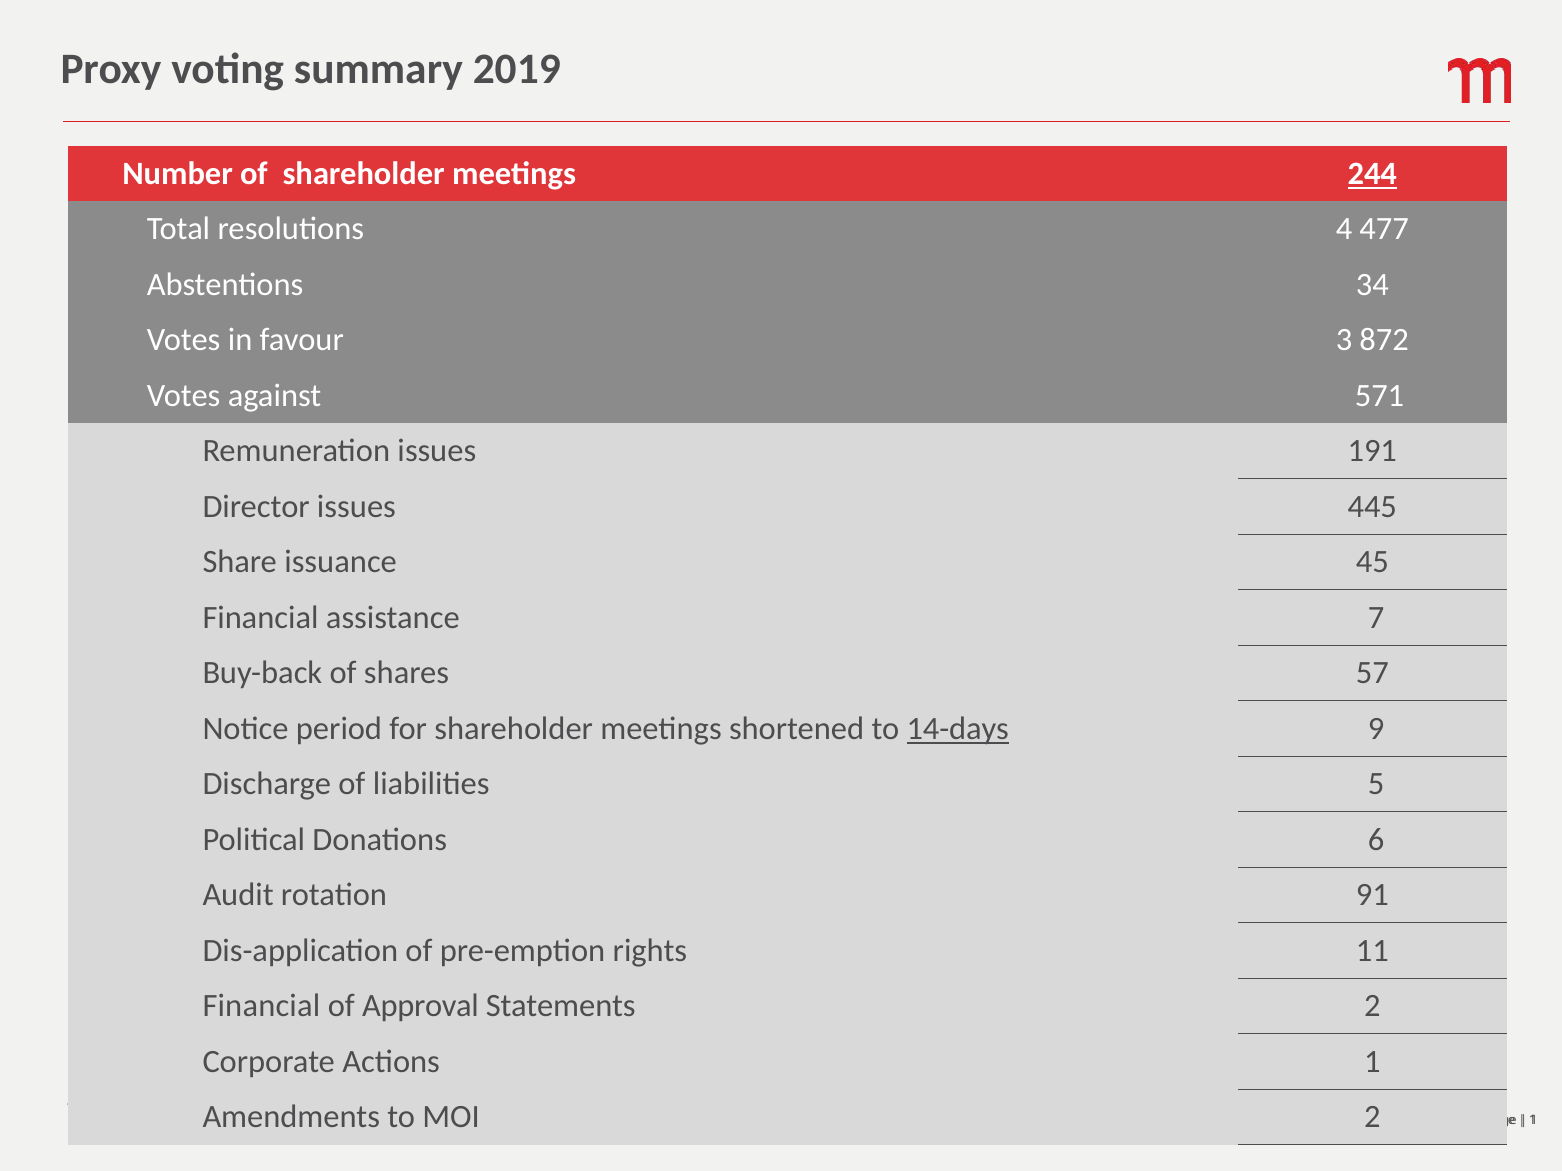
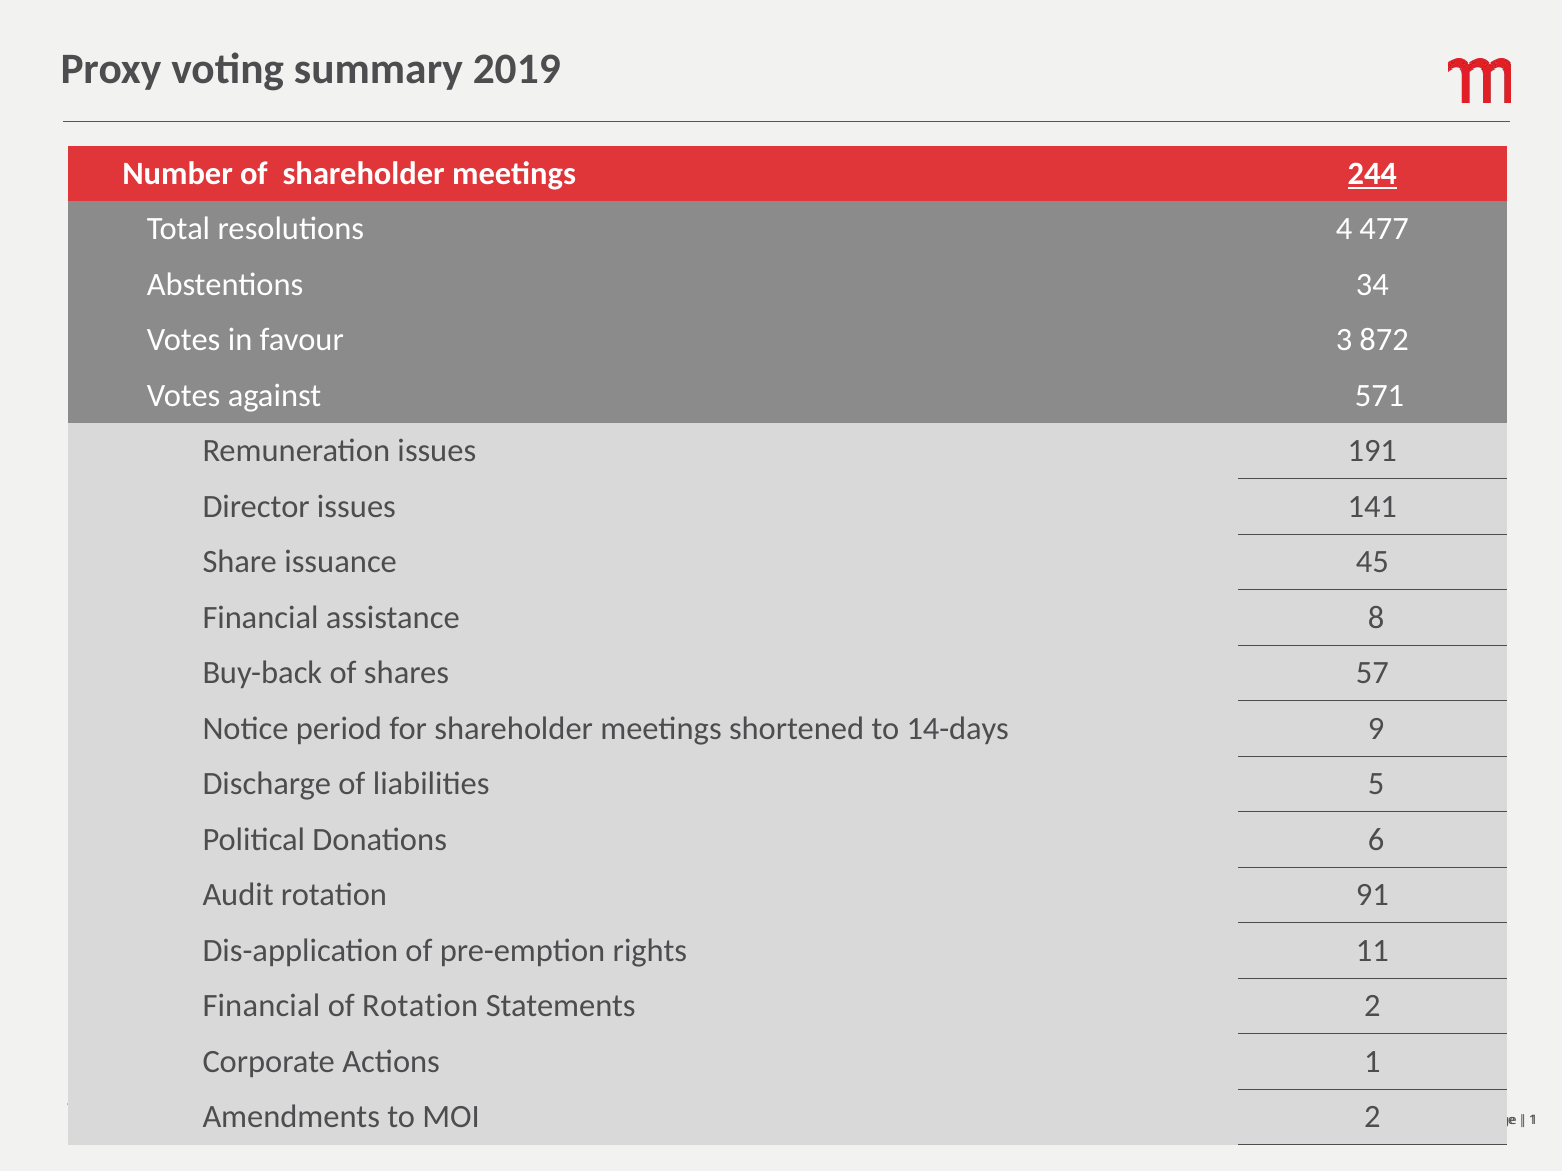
445: 445 -> 141 (1372, 507)
7: 7 -> 8 (1376, 618)
14-days underline: present -> none (958, 729)
of Approval: Approval -> Rotation (420, 1007)
